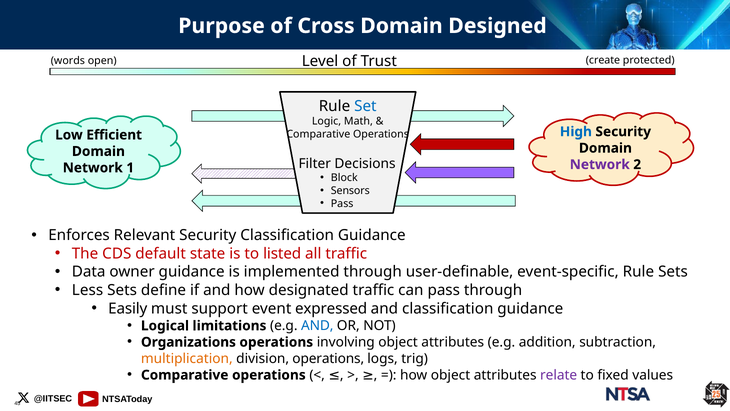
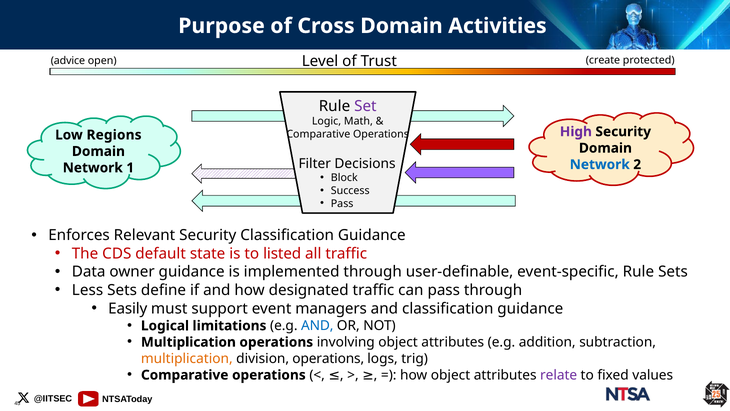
Designed: Designed -> Activities (497, 26)
words: words -> advice (68, 61)
Set colour: blue -> purple (365, 106)
High colour: blue -> purple (576, 132)
Efficient: Efficient -> Regions (114, 135)
Network colour: purple -> blue (600, 164)
Sensors: Sensors -> Success (350, 191)
expressed: expressed -> managers (331, 308)
Organizations: Organizations -> Multiplication (188, 342)
